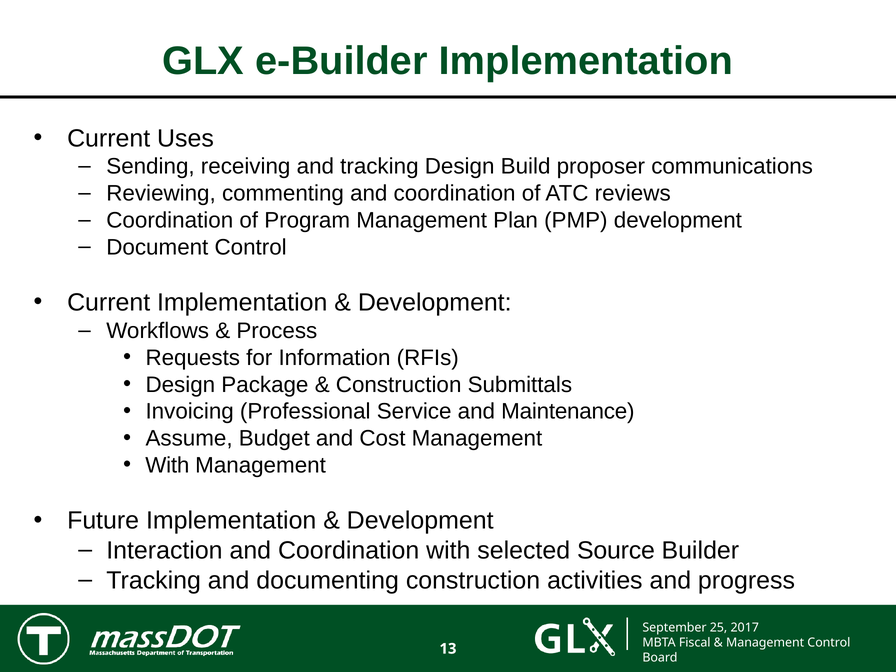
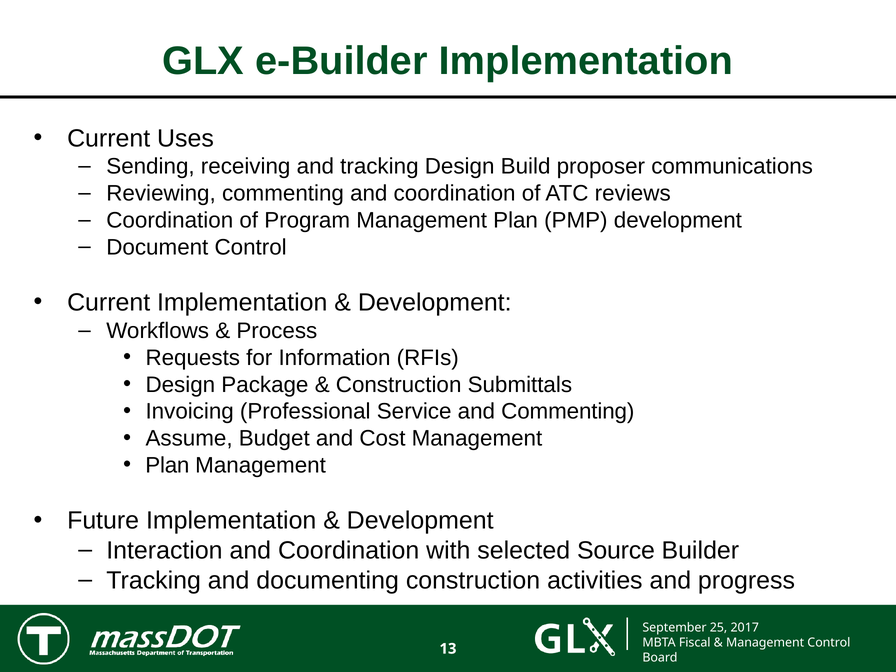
and Maintenance: Maintenance -> Commenting (568, 412)
With: With -> Plan (167, 465)
